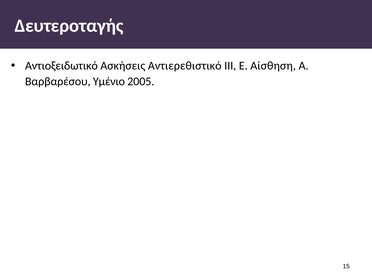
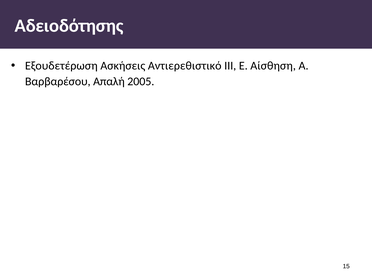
Δευτεροταγής: Δευτεροταγής -> Αδειοδότησης (69, 26)
Αντιοξειδωτικό: Αντιοξειδωτικό -> Εξουδετέρωση (61, 66)
Υμένιο: Υμένιο -> Απαλή (109, 81)
